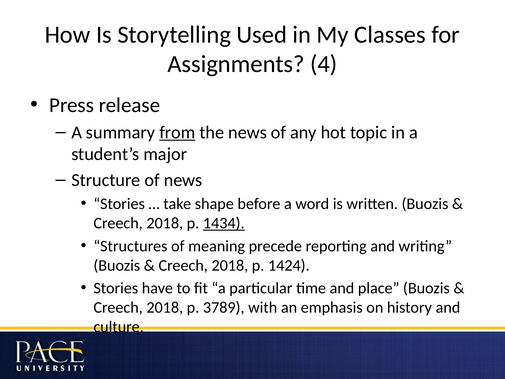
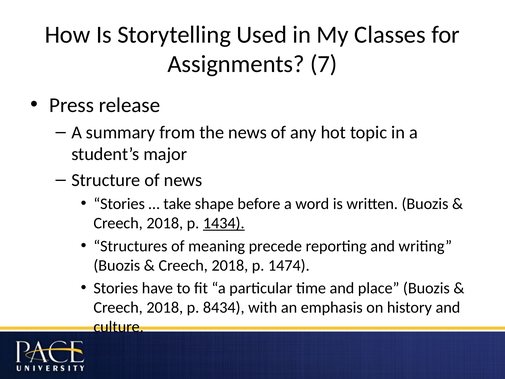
4: 4 -> 7 (324, 64)
from underline: present -> none (177, 132)
1424: 1424 -> 1474 (289, 265)
3789: 3789 -> 8434 (224, 307)
